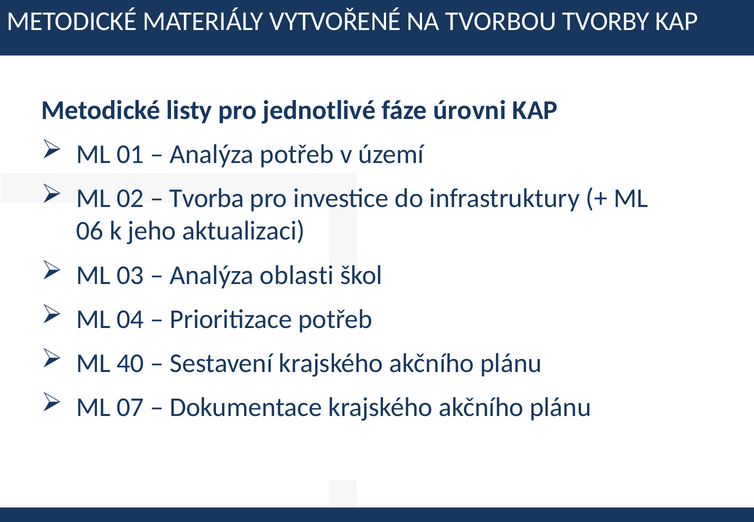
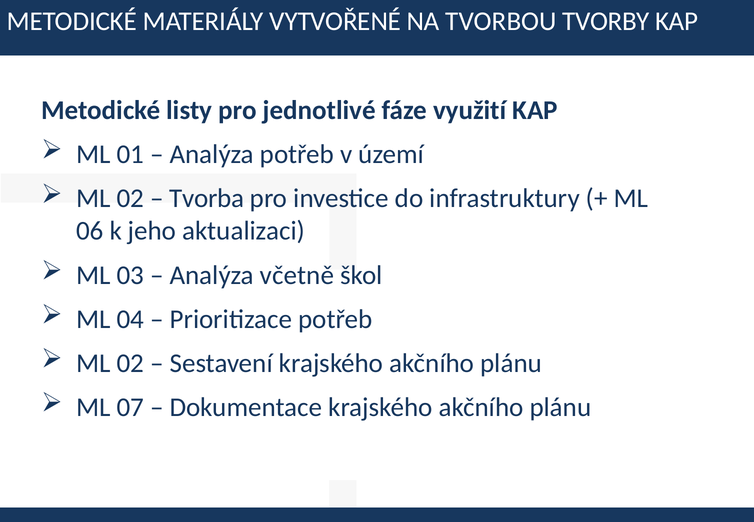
úrovni: úrovni -> využití (470, 110)
oblasti: oblasti -> včetně (297, 275)
40: 40 -> 02 (130, 363)
